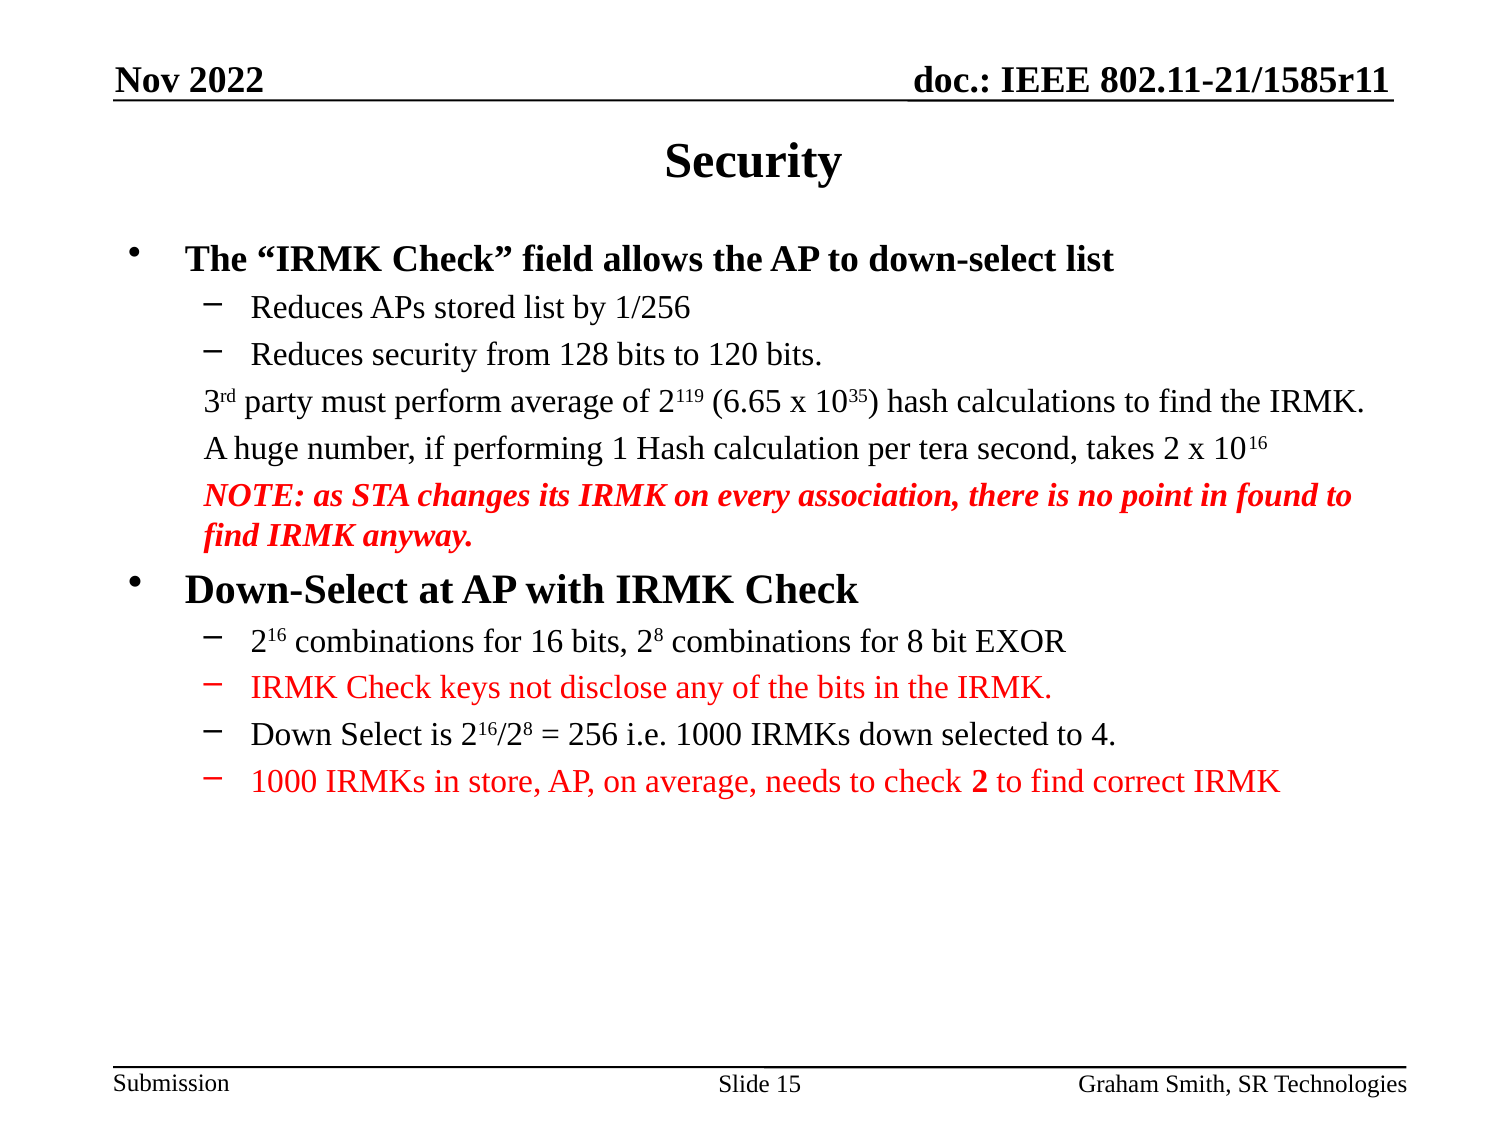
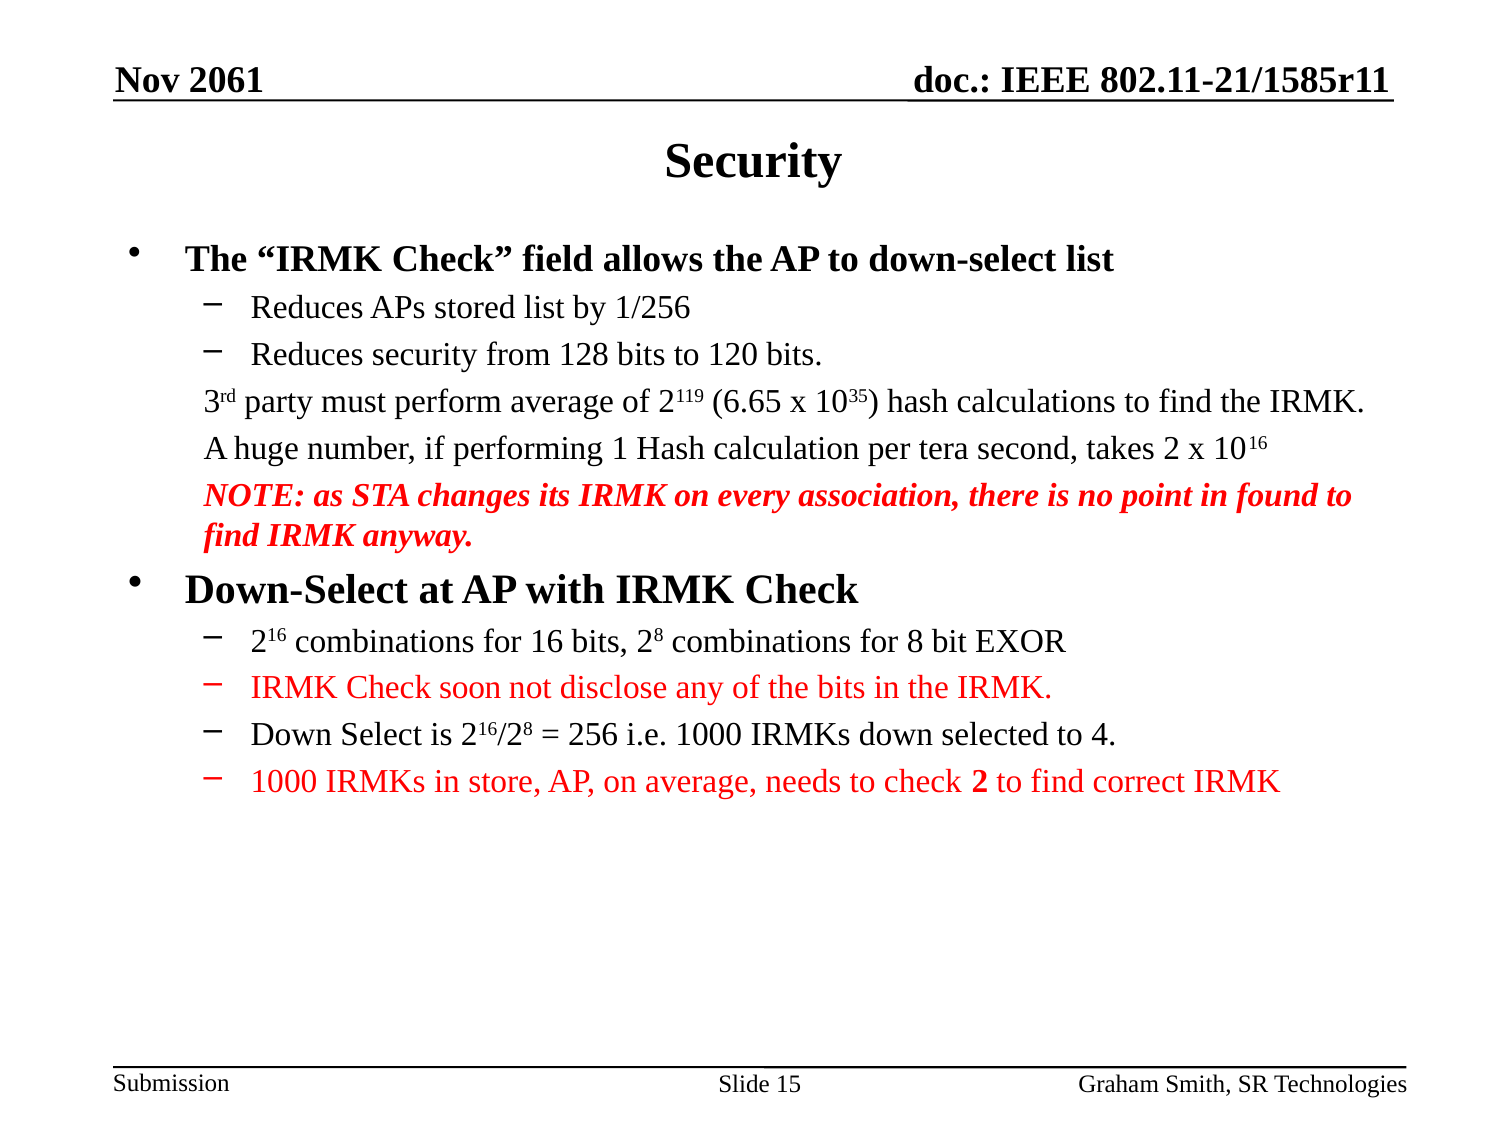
2022: 2022 -> 2061 (227, 80)
keys: keys -> soon (470, 688)
